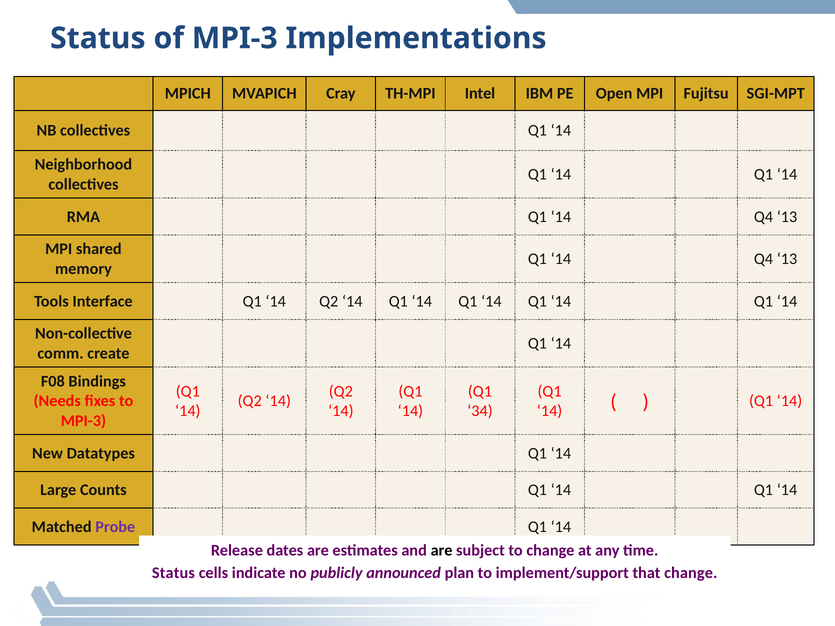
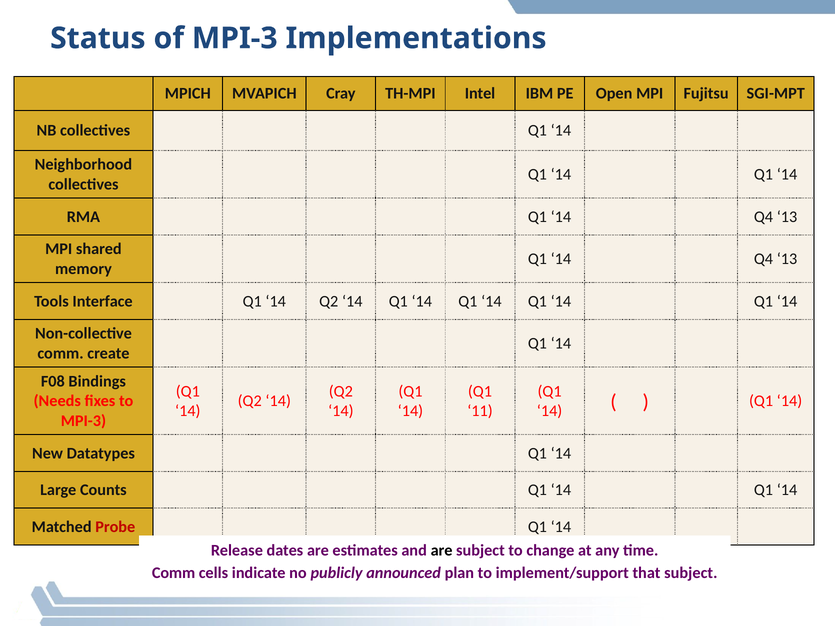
34: 34 -> 11 (480, 411)
Probe colour: purple -> red (115, 527)
Status: Status -> Comm (174, 573)
that change: change -> subject (691, 573)
